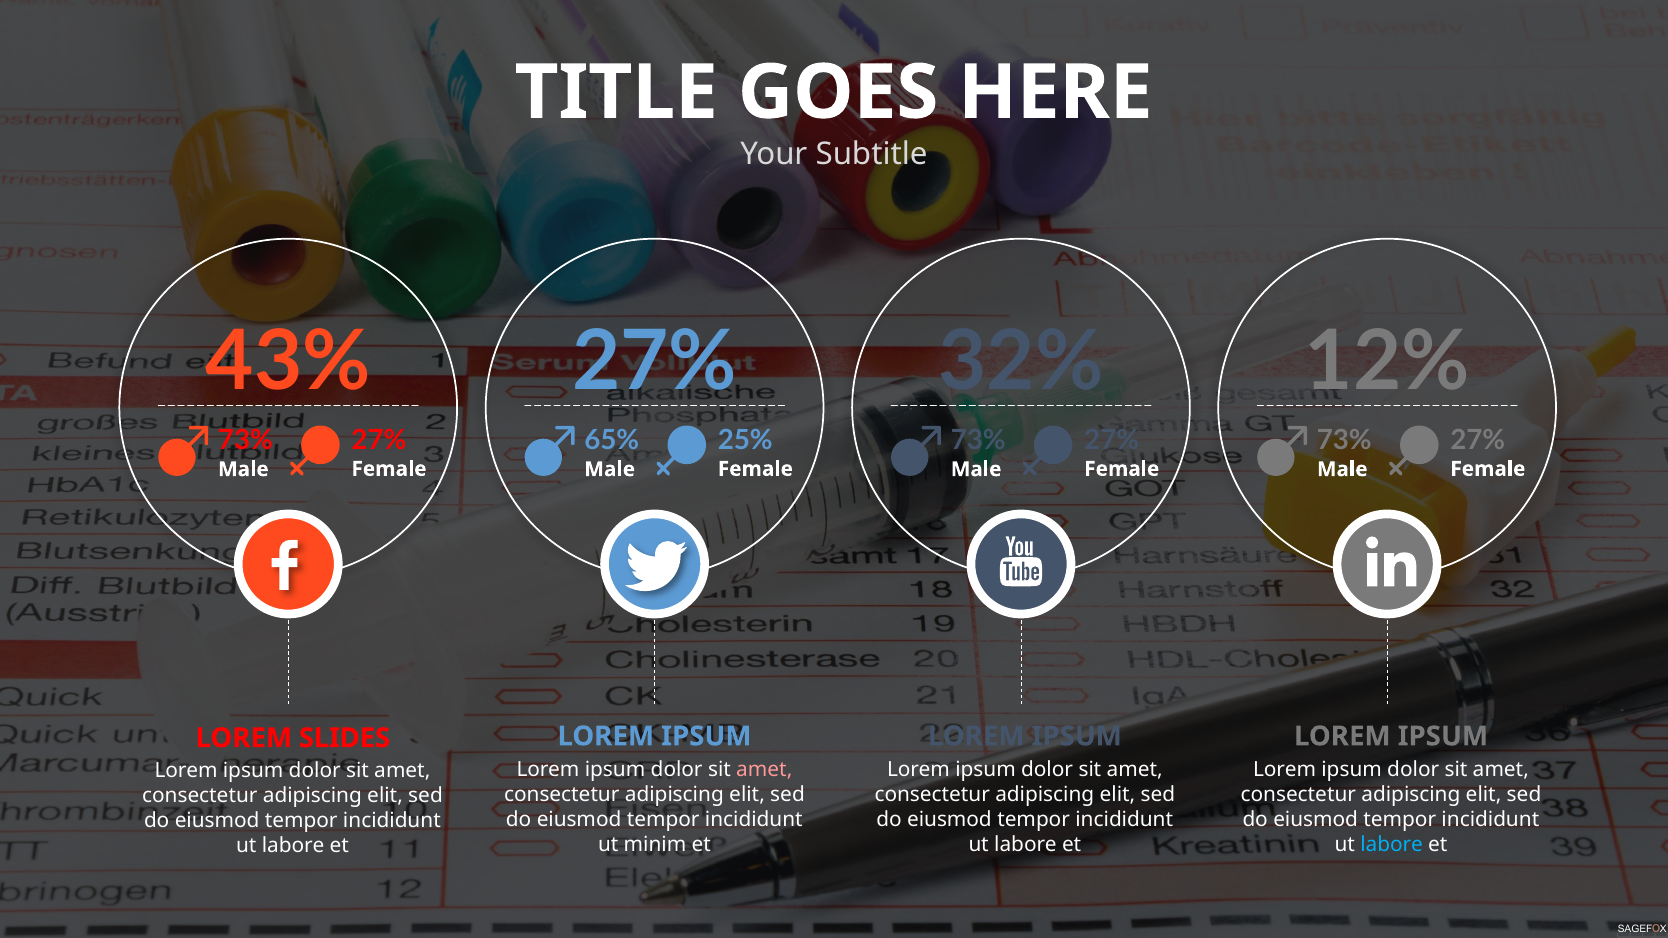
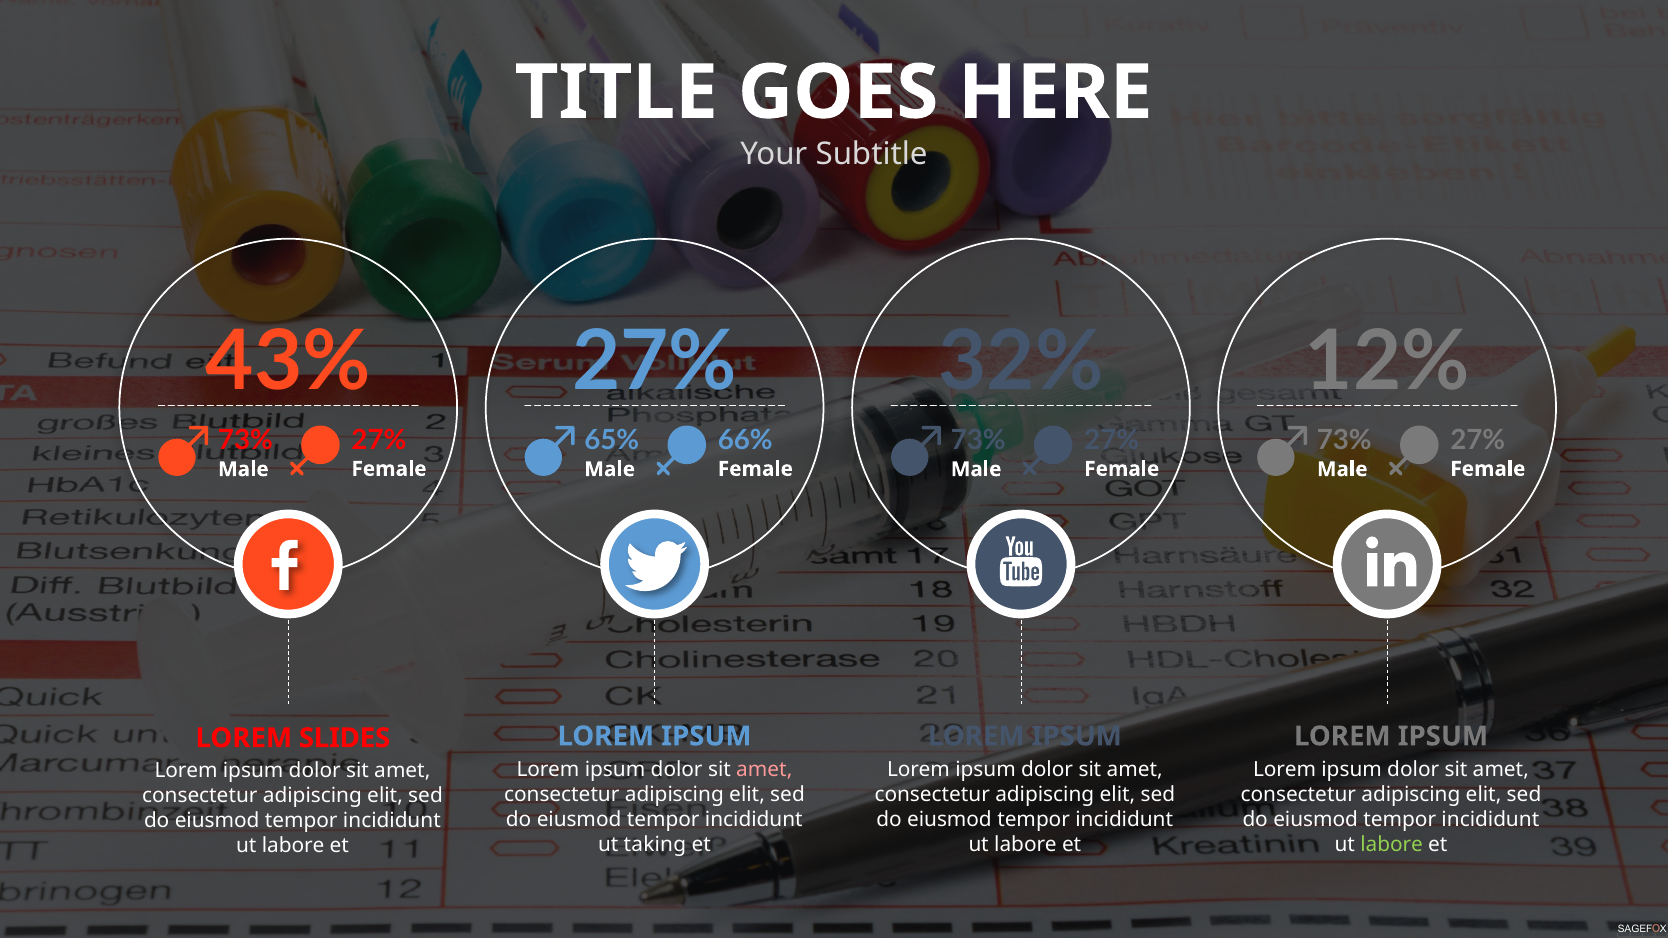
25%: 25% -> 66% (745, 440)
minim: minim -> taking (655, 844)
labore colour: light blue -> light green (1392, 844)
